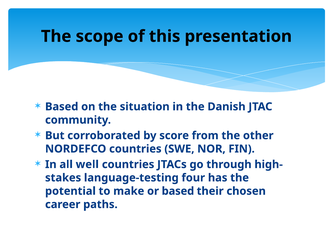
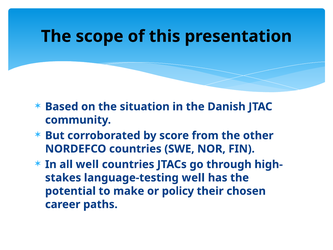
language-testing four: four -> well (193, 178)
or based: based -> policy (178, 191)
